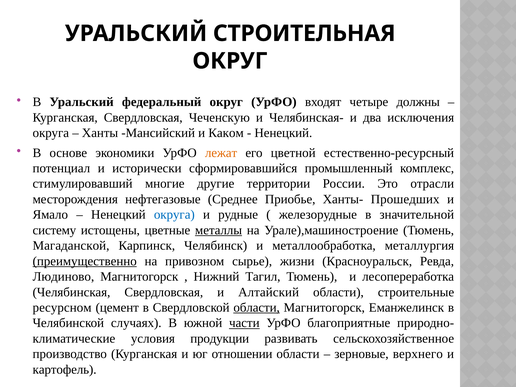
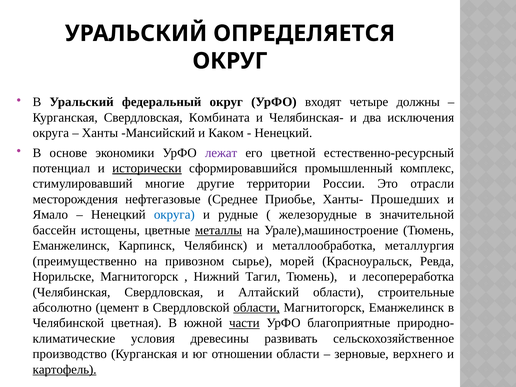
СТРОИТЕЛЬНАЯ: СТРОИТЕЛЬНАЯ -> ОПРЕДЕЛЯЕТСЯ (304, 33)
Чеченскую: Чеченскую -> Комбината (219, 117)
лежат colour: orange -> purple (221, 153)
исторически underline: none -> present (147, 168)
систему: систему -> бассейн (54, 230)
Магаданской: Магаданской -> Еманжелинск (71, 246)
преимущественно underline: present -> none (85, 261)
жизни: жизни -> морей (297, 261)
Людиново: Людиново -> Норильске (64, 277)
ресурсном: ресурсном -> абсолютно (62, 308)
случаях: случаях -> цветная (136, 323)
продукции: продукции -> древесины (220, 339)
картофель underline: none -> present (65, 369)
